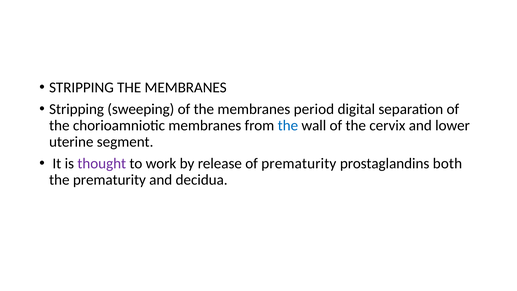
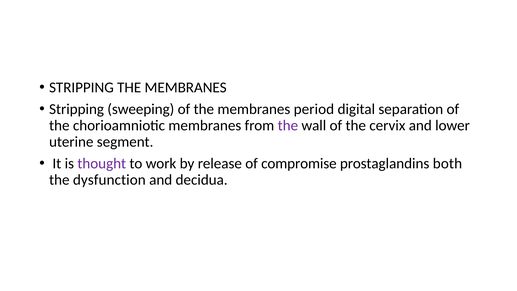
the colour: blue -> purple (288, 125)
of prematurity: prematurity -> compromise (299, 163)
the prematurity: prematurity -> dysfunction (109, 180)
